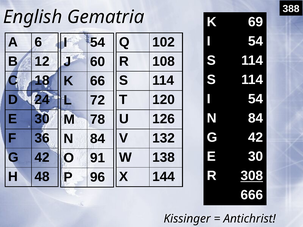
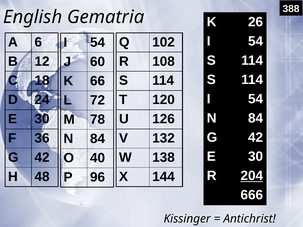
69: 69 -> 26 (256, 22)
91: 91 -> 40 (98, 158)
308: 308 -> 204 (252, 176)
